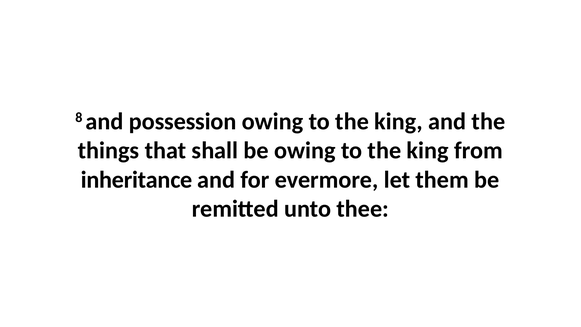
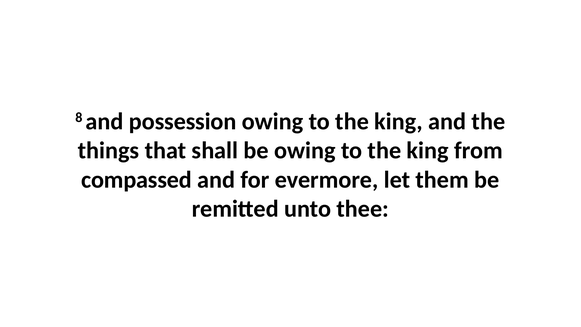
inheritance: inheritance -> compassed (137, 180)
